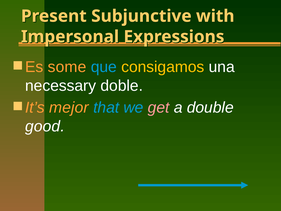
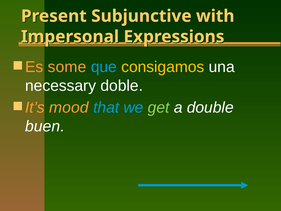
mejor: mejor -> mood (69, 107)
get colour: pink -> light green (159, 107)
good: good -> buen (45, 126)
